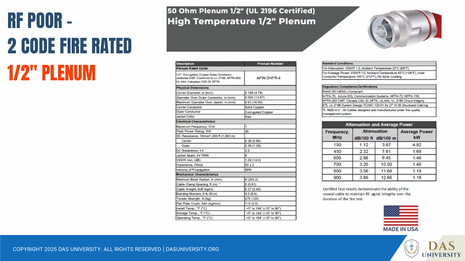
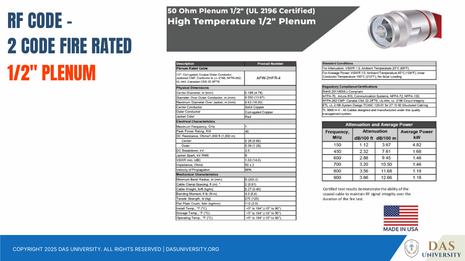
RF POOR: POOR -> CODE (45, 22)
